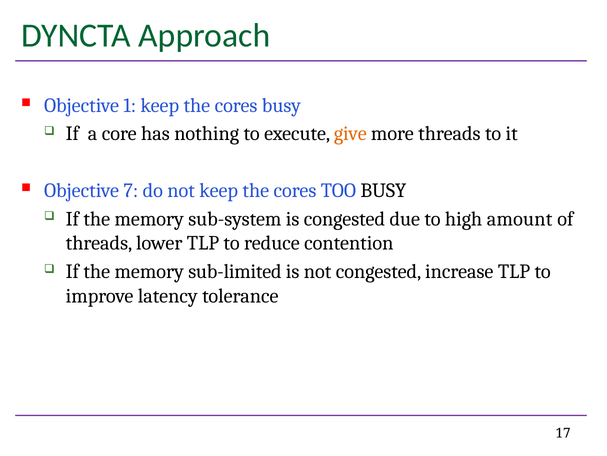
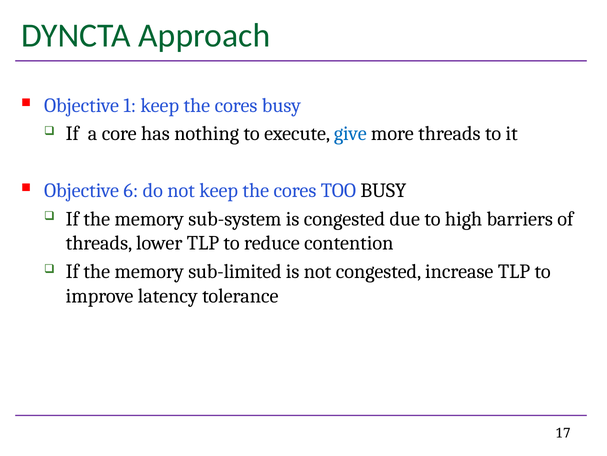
give colour: orange -> blue (350, 134)
7: 7 -> 6 (131, 190)
amount: amount -> barriers (520, 219)
